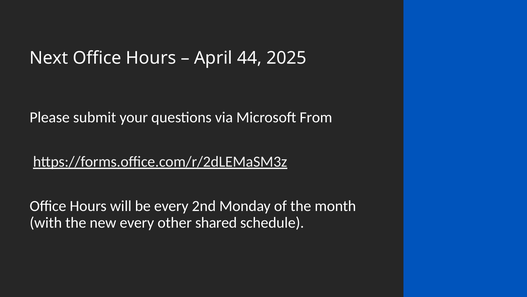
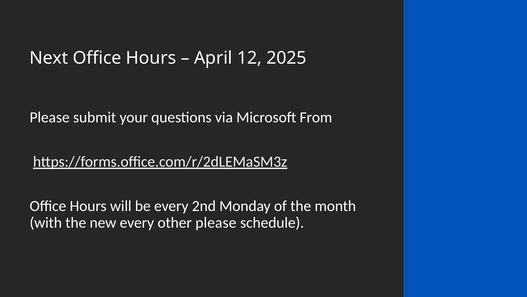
44: 44 -> 12 (249, 58)
other shared: shared -> please (216, 222)
